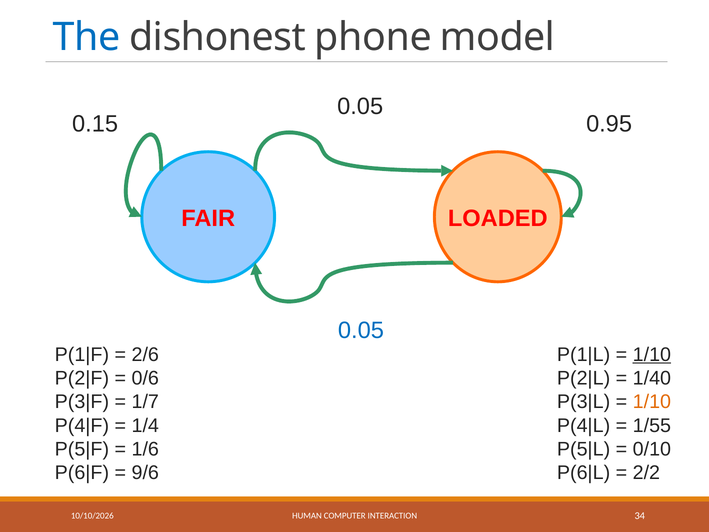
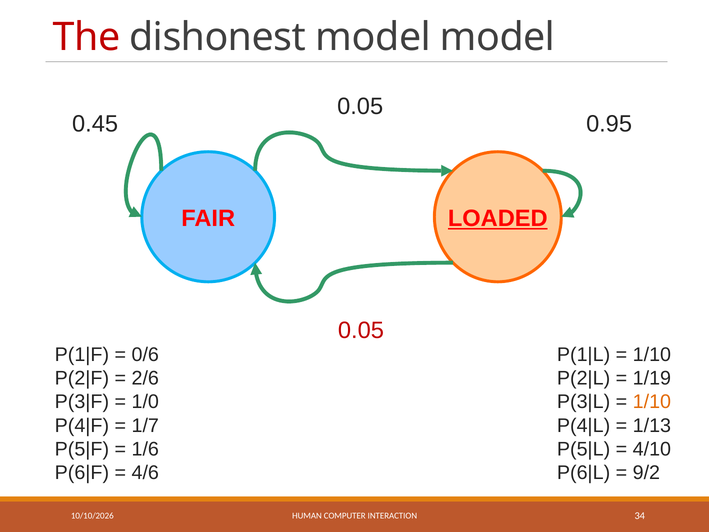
The colour: blue -> red (87, 37)
dishonest phone: phone -> model (373, 37)
0.15: 0.15 -> 0.45 (95, 124)
LOADED underline: none -> present (498, 218)
0.05 colour: blue -> red (361, 330)
2/6: 2/6 -> 0/6 (145, 354)
1/10 underline: present -> none (652, 354)
0/6: 0/6 -> 2/6 (145, 378)
1/40: 1/40 -> 1/19 (652, 378)
1/7: 1/7 -> 1/0 (145, 402)
1/4: 1/4 -> 1/7 (145, 425)
1/55: 1/55 -> 1/13 (652, 425)
0/10: 0/10 -> 4/10 (652, 449)
9/6: 9/6 -> 4/6 (145, 473)
2/2: 2/2 -> 9/2 (646, 473)
